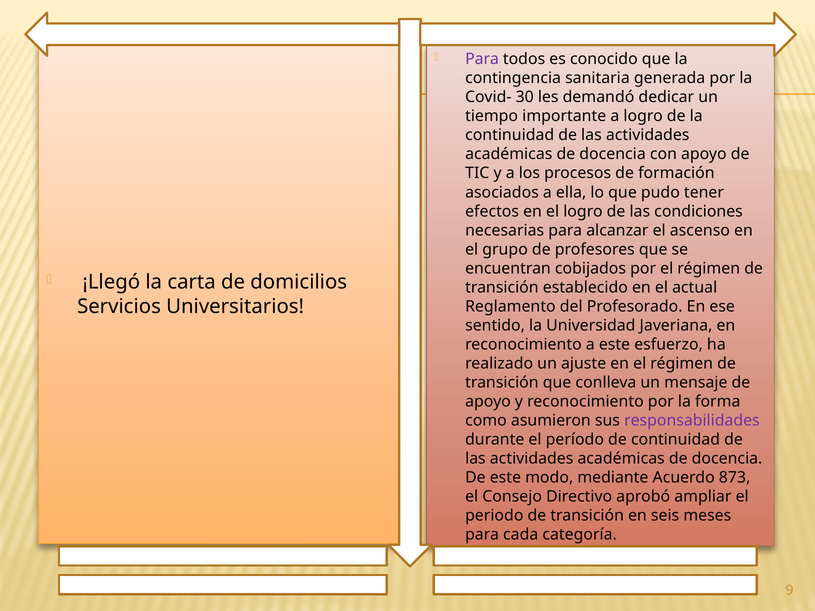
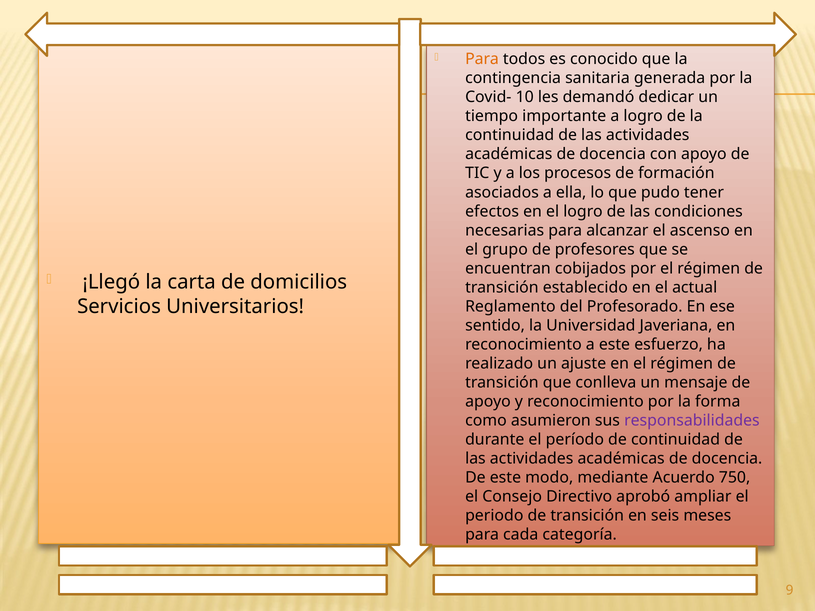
Para colour: purple -> orange (482, 59)
30: 30 -> 10 (525, 97)
873: 873 -> 750 (735, 478)
